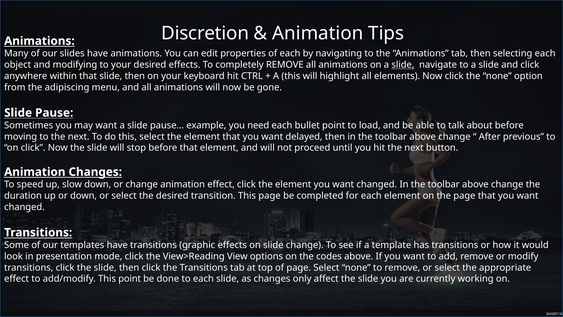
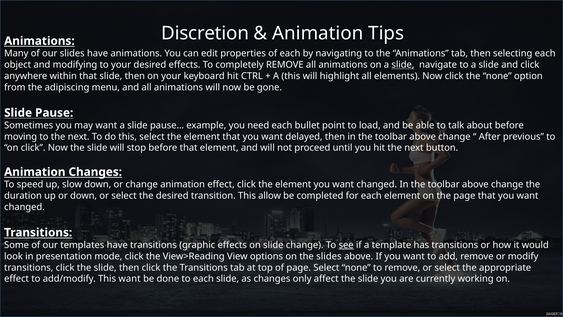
This page: page -> allow (270, 196)
see underline: none -> present (346, 245)
the codes: codes -> slides (329, 256)
This point: point -> want (130, 279)
